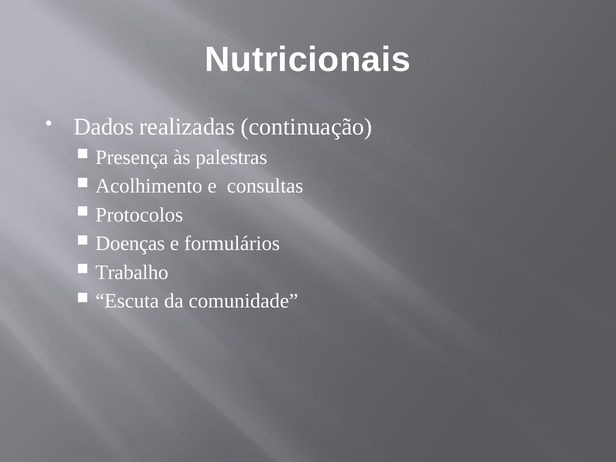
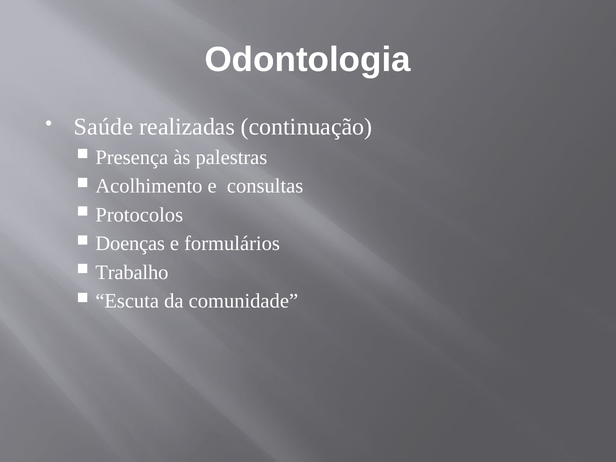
Nutricionais: Nutricionais -> Odontologia (308, 59)
Dados: Dados -> Saúde (104, 127)
